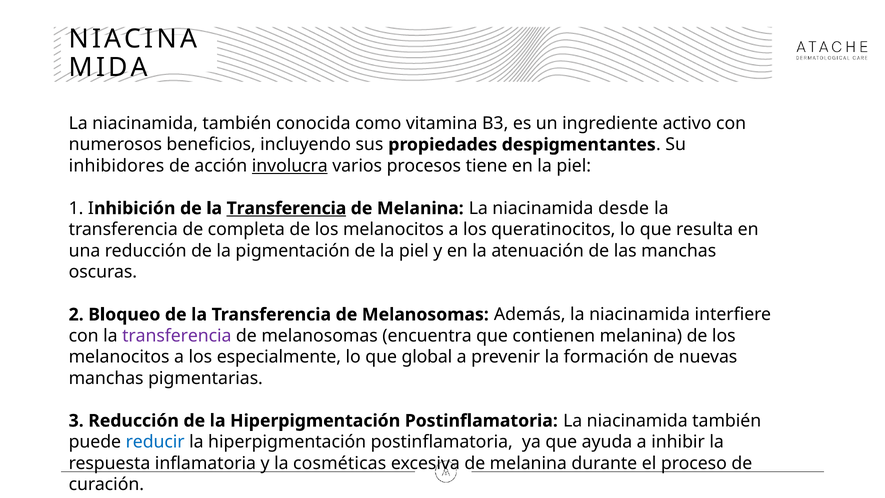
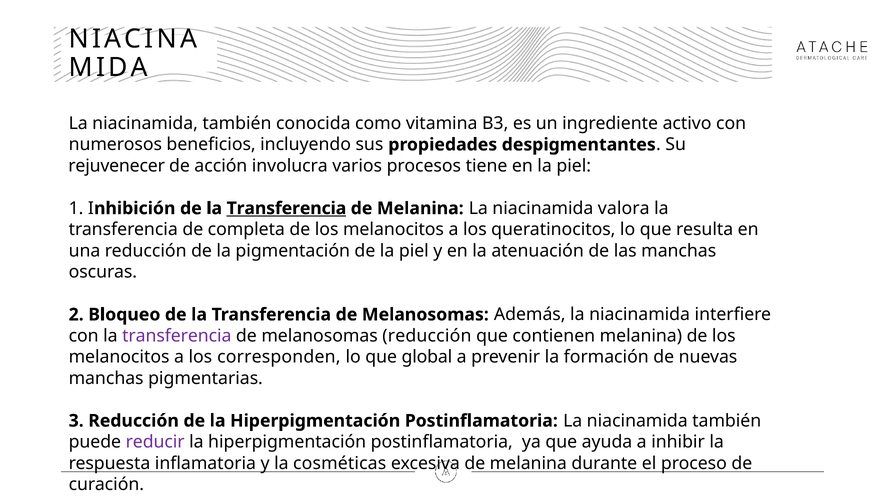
inhibidores: inhibidores -> rejuvenecer (117, 166)
involucra underline: present -> none (290, 166)
desde: desde -> valora (624, 208)
melanosomas encuentra: encuentra -> reducción (427, 336)
especialmente: especialmente -> corresponden (279, 357)
reducir colour: blue -> purple (155, 442)
